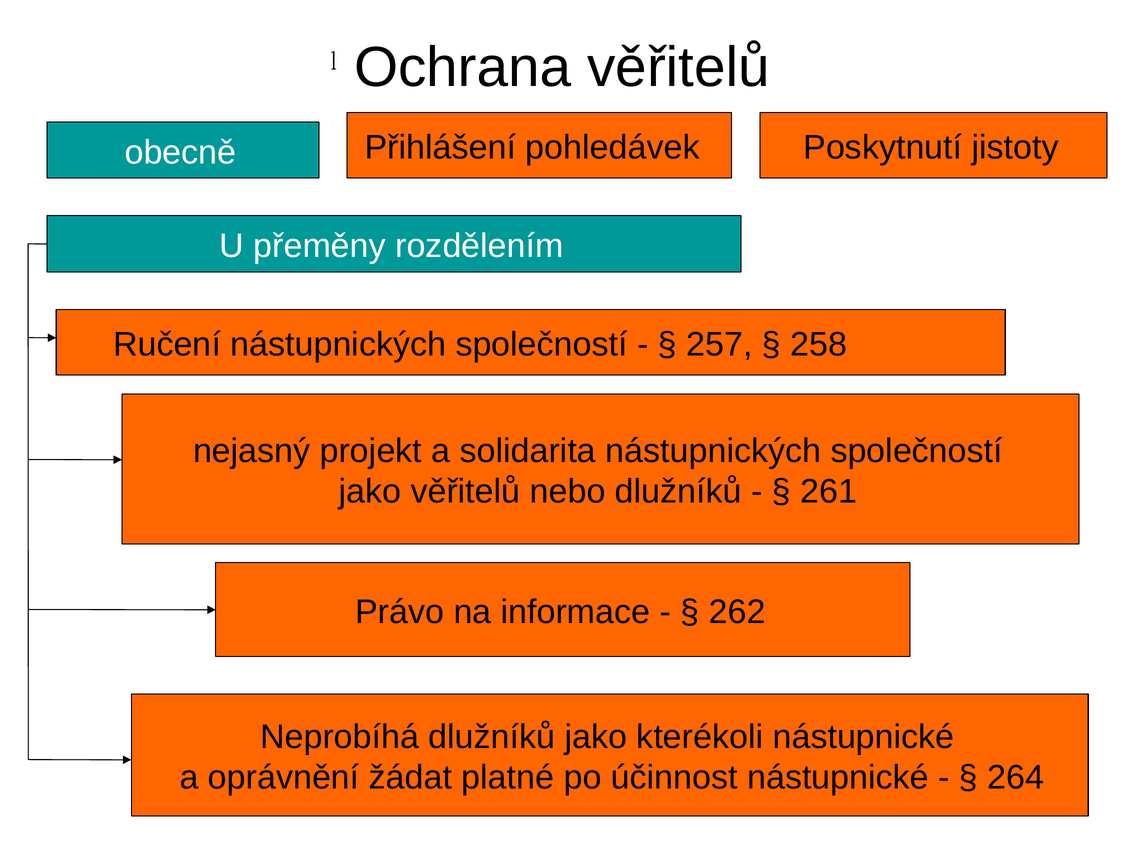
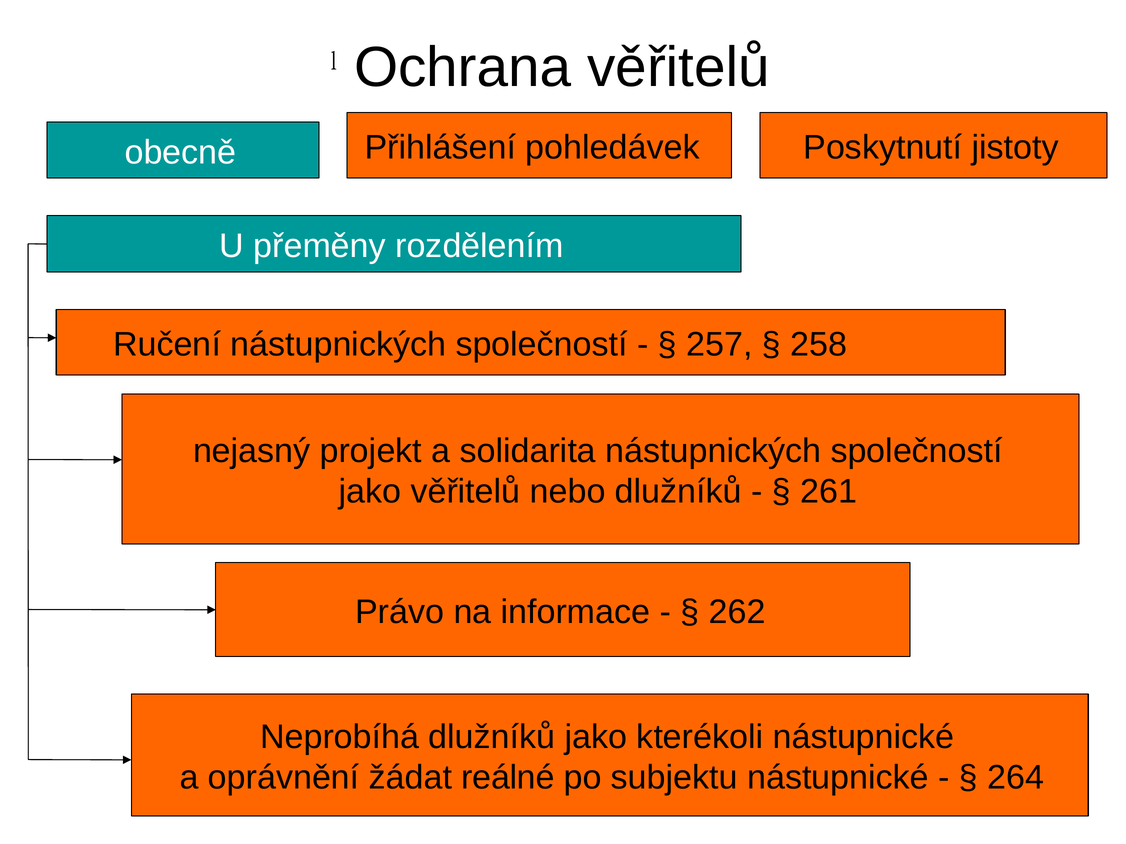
platné: platné -> reálné (508, 778)
účinnost: účinnost -> subjektu (674, 778)
